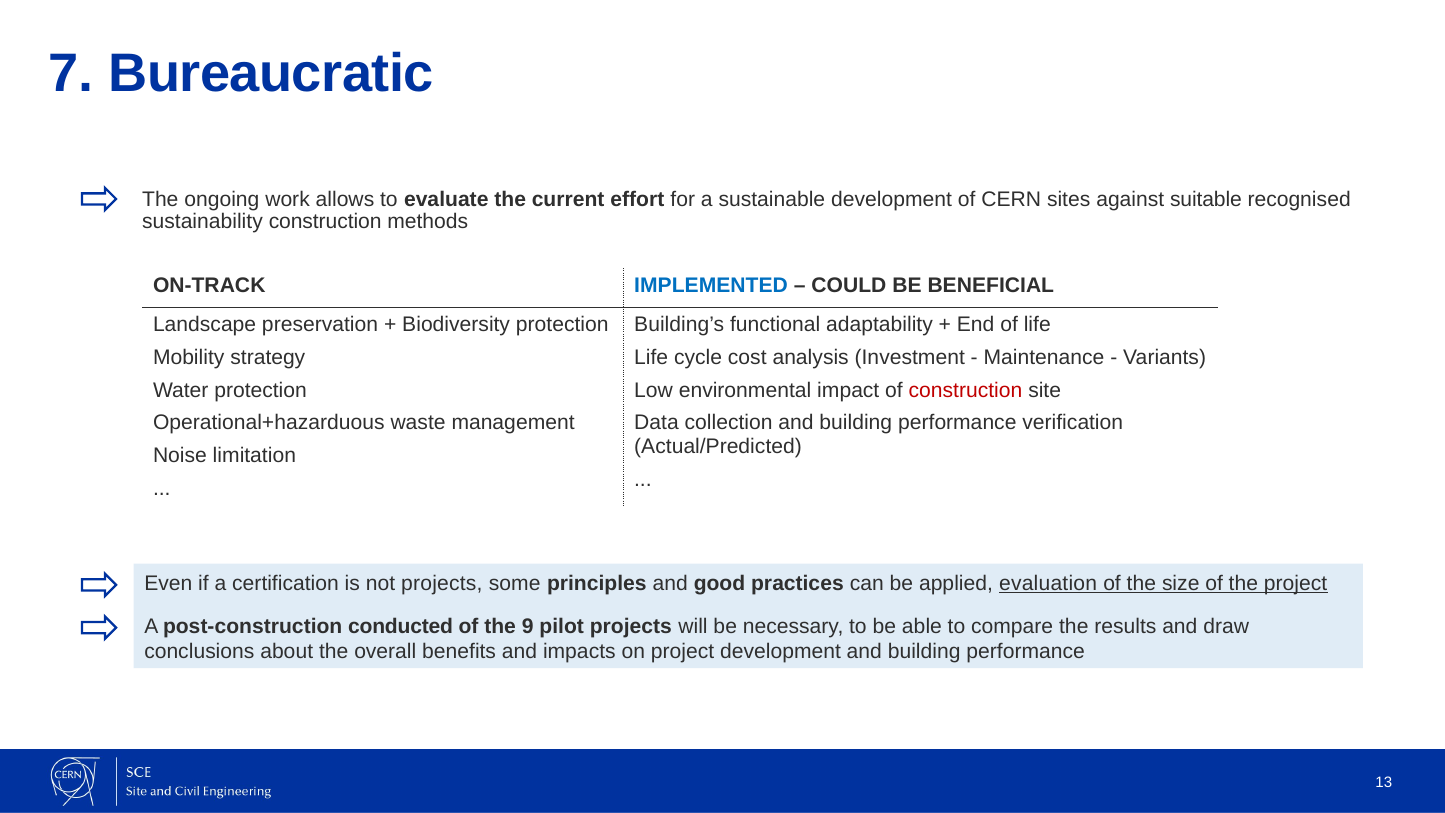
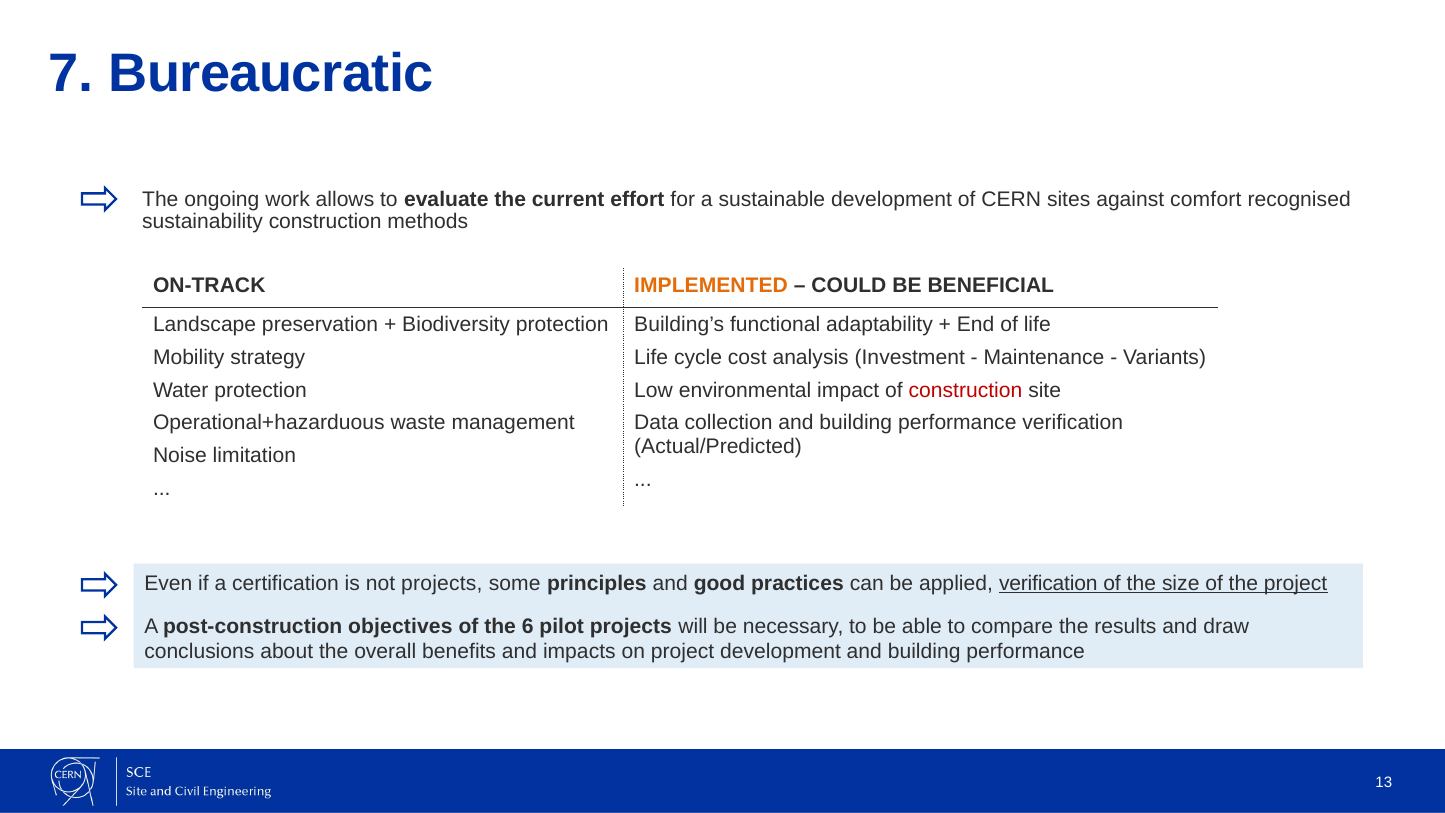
suitable: suitable -> comfort (1206, 199)
IMPLEMENTED colour: blue -> orange (711, 286)
applied evaluation: evaluation -> verification (1048, 583)
conducted: conducted -> objectives (400, 626)
9: 9 -> 6 (528, 626)
